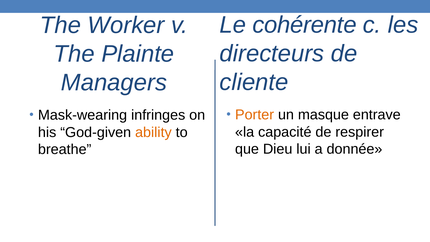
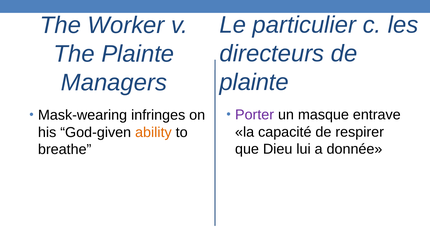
cohérente: cohérente -> particulier (304, 25)
cliente: cliente -> plainte (254, 82)
Porter colour: orange -> purple (255, 115)
